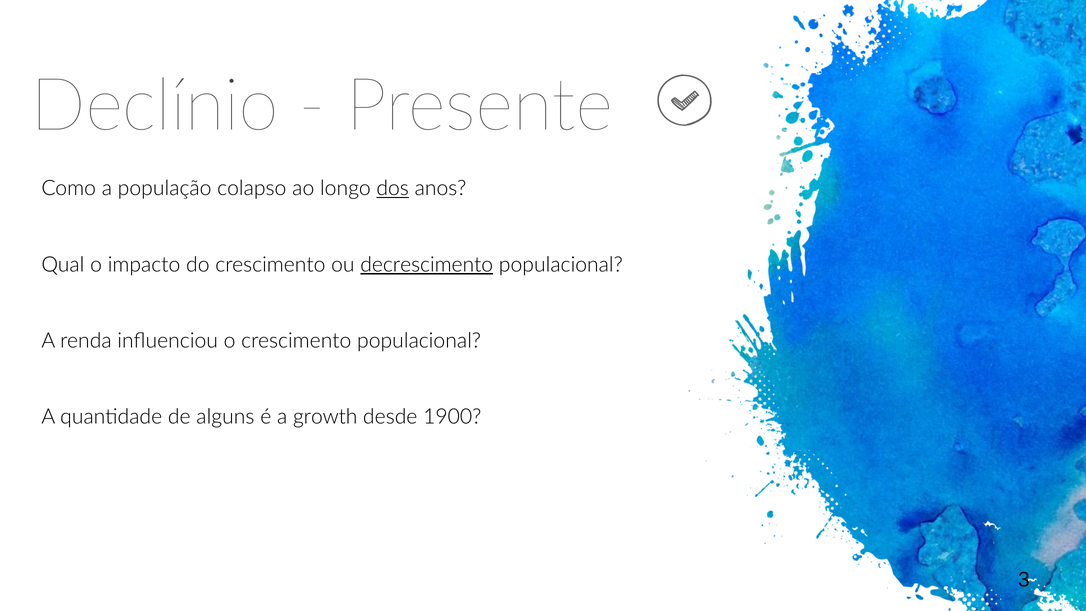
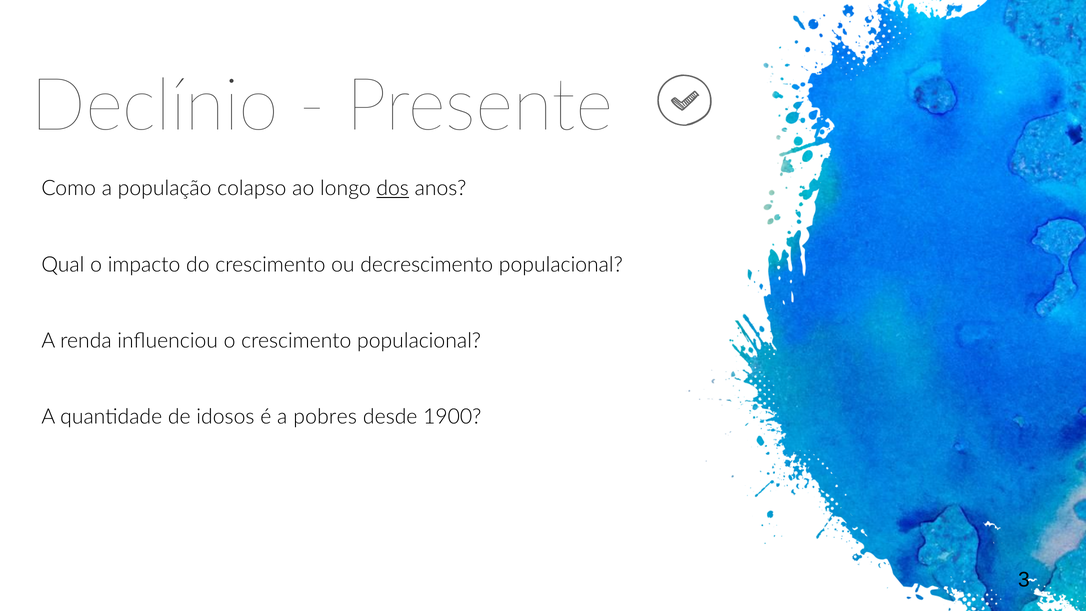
decrescimento underline: present -> none (427, 264)
alguns: alguns -> idosos (225, 417)
growth: growth -> pobres (325, 417)
